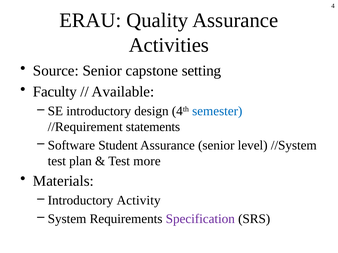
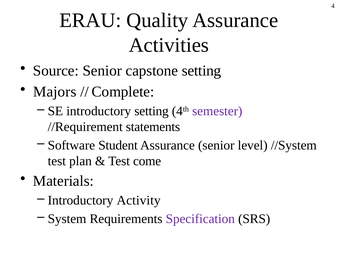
Faculty: Faculty -> Majors (55, 92)
Available: Available -> Complete (123, 92)
introductory design: design -> setting (152, 111)
semester colour: blue -> purple (217, 111)
more: more -> come (147, 161)
